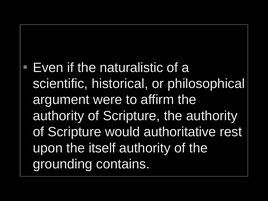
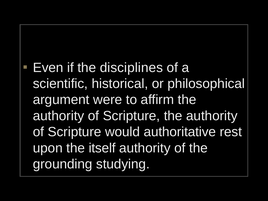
naturalistic: naturalistic -> disciplines (131, 68)
contains: contains -> studying (123, 164)
